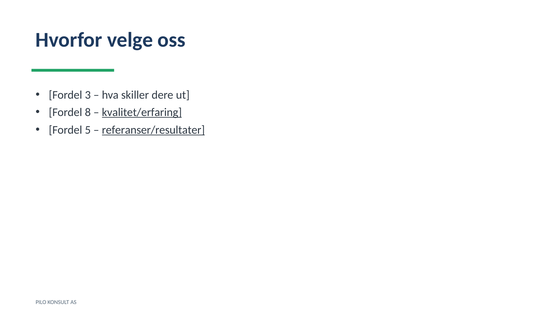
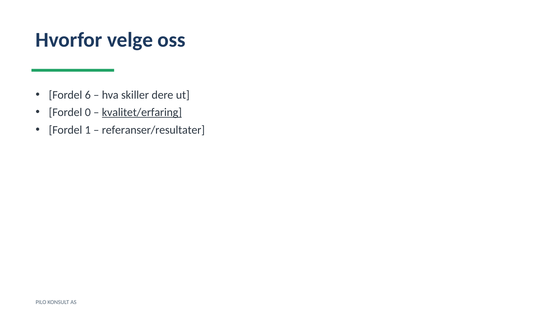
3: 3 -> 6 (88, 95)
8: 8 -> 0 (88, 112)
5: 5 -> 1 (88, 130)
referanser/resultater underline: present -> none (153, 130)
